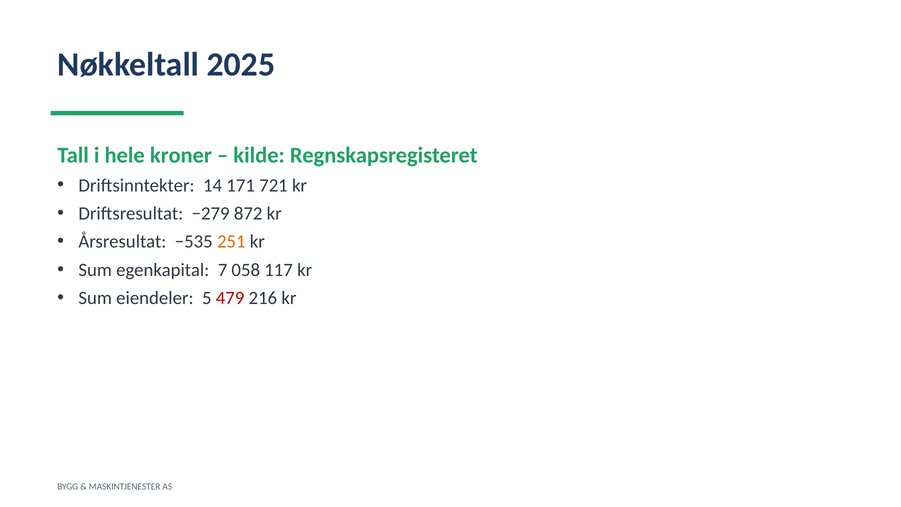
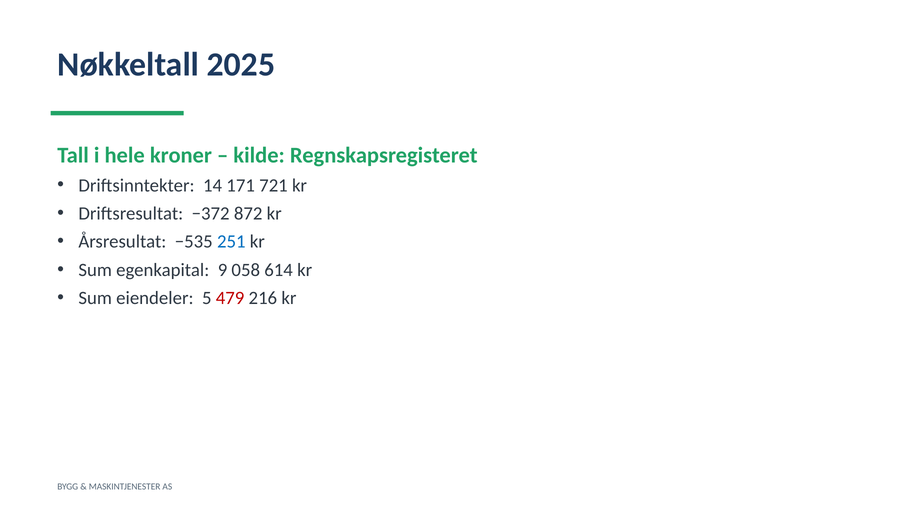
−279: −279 -> −372 (211, 213)
251 colour: orange -> blue (231, 242)
7: 7 -> 9 (223, 270)
117: 117 -> 614 (279, 270)
